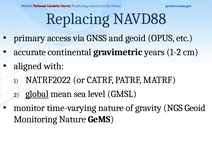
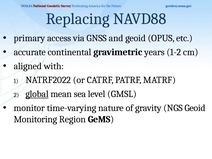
Monitoring Nature: Nature -> Region (72, 119)
